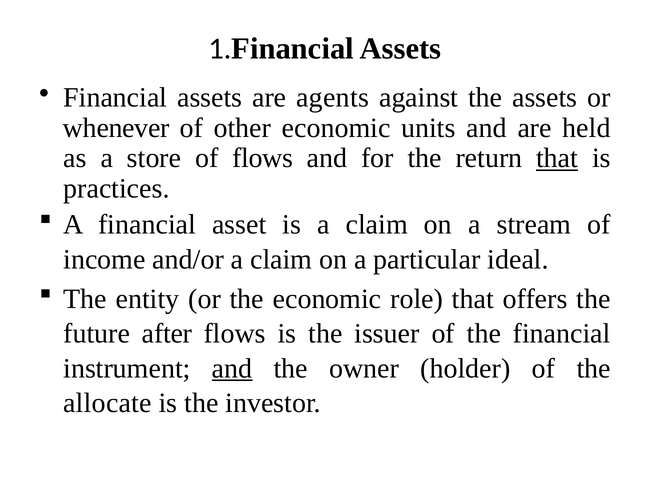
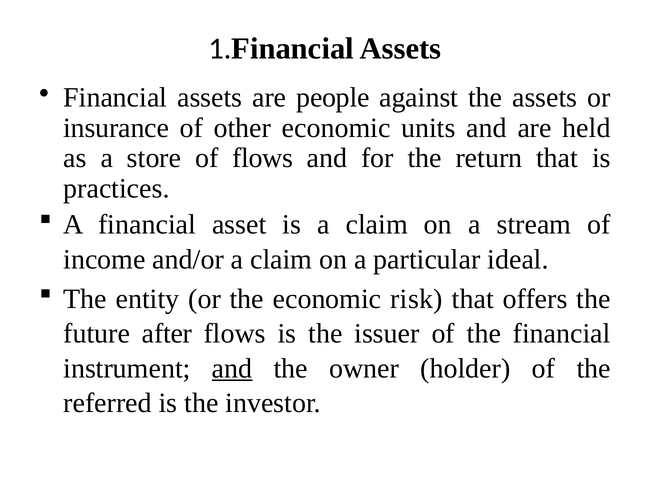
agents: agents -> people (333, 98)
whenever: whenever -> insurance (116, 128)
that underline: present -> none (557, 158)
role: role -> risk (417, 299)
allocate: allocate -> referred (108, 403)
